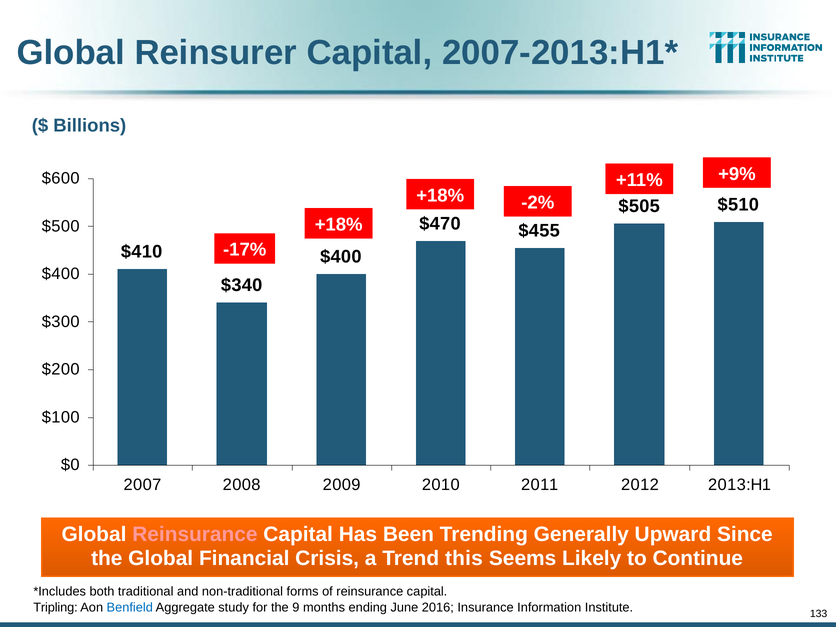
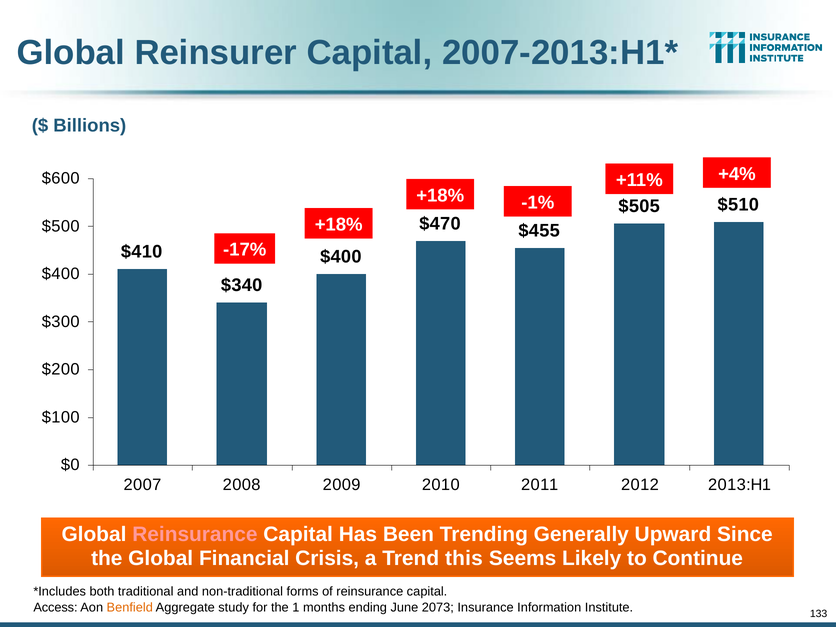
+9%: +9% -> +4% (737, 174)
-2%: -2% -> -1% (538, 203)
Tripling: Tripling -> Access (55, 608)
Benfield colour: blue -> orange (130, 608)
9: 9 -> 1 (296, 608)
2016: 2016 -> 2073 (438, 608)
